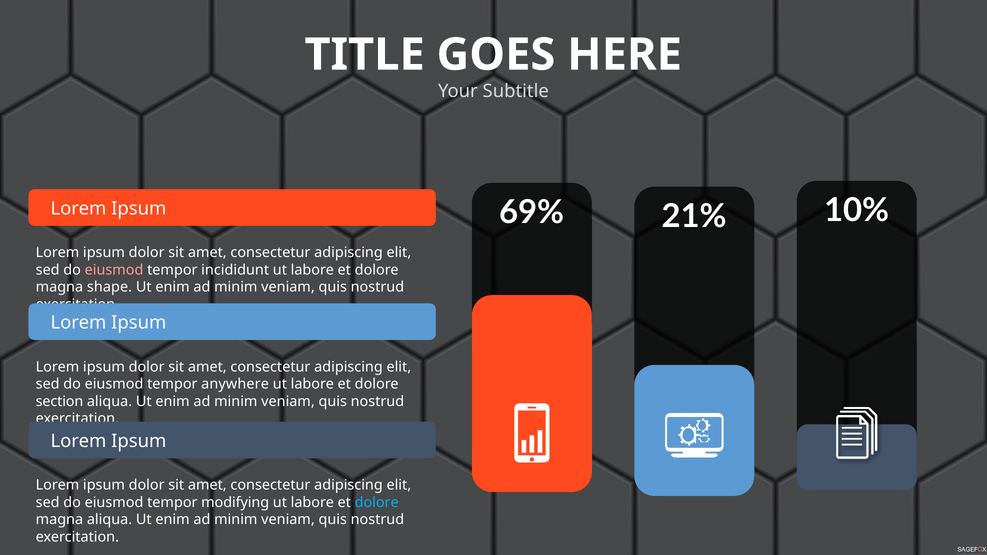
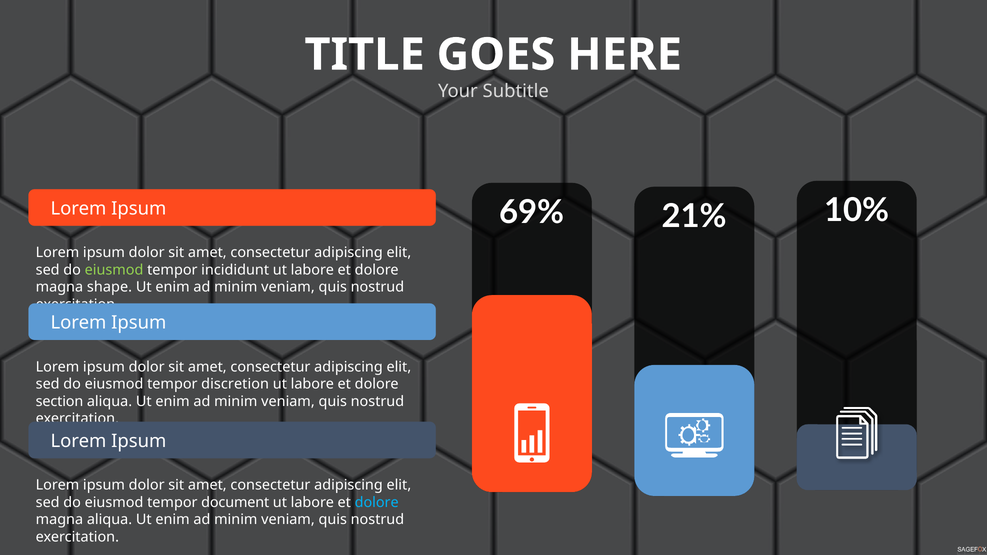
eiusmod colour: pink -> light green (114, 270)
anywhere: anywhere -> discretion (235, 384)
modifying: modifying -> document (235, 503)
